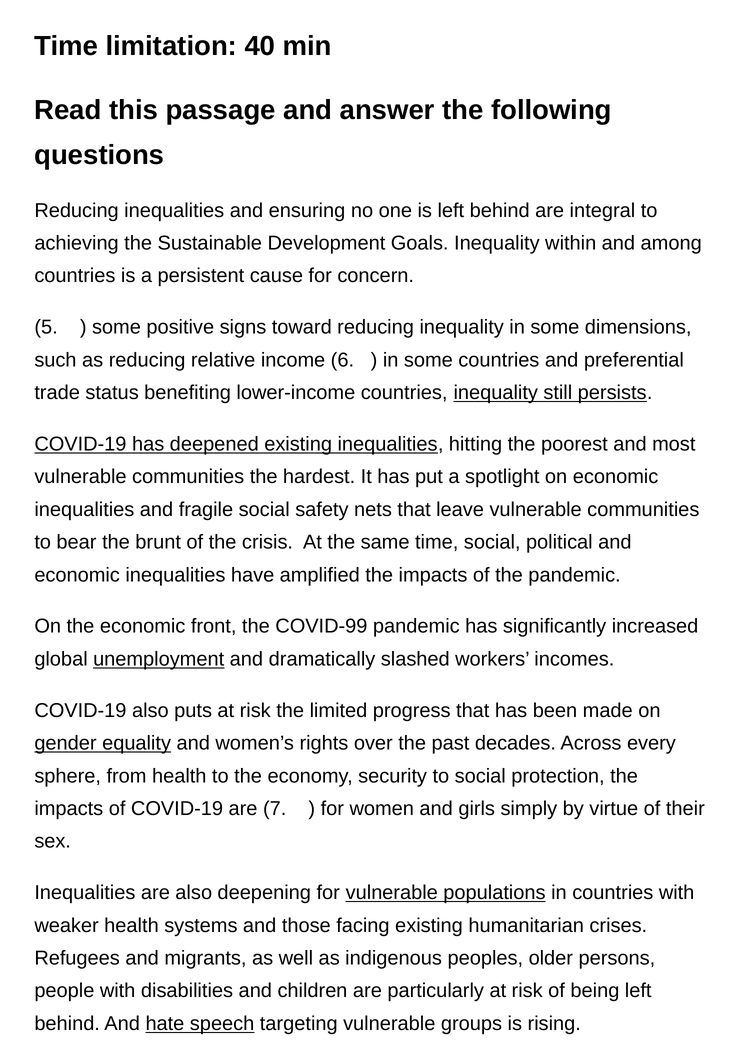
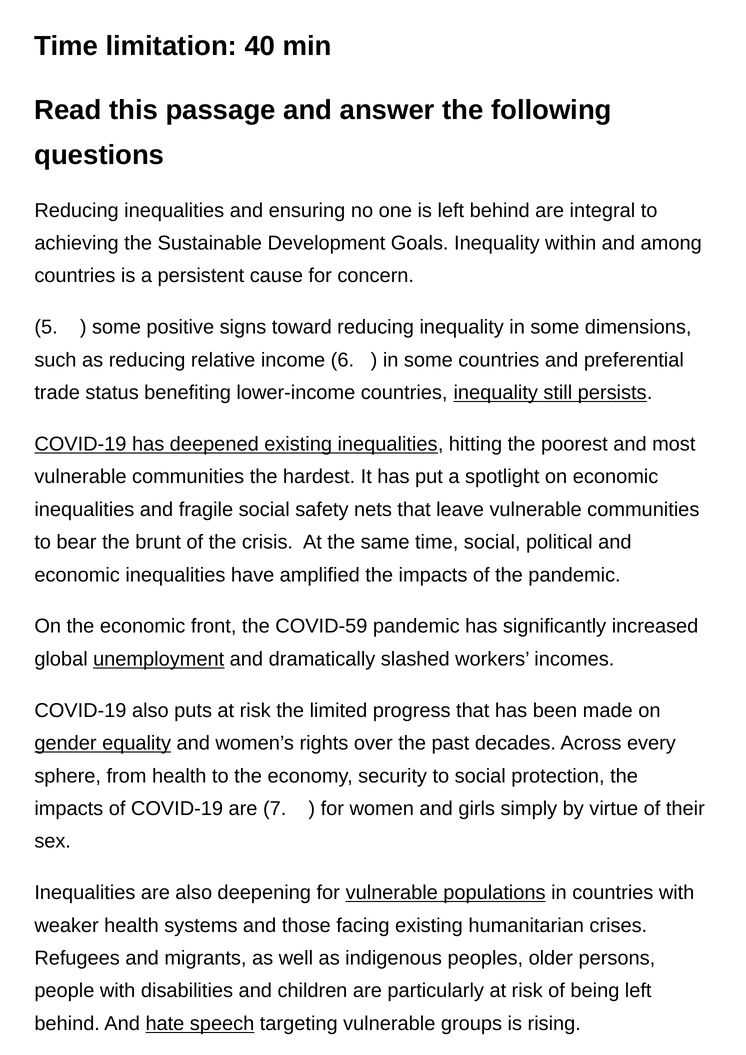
COVID-99: COVID-99 -> COVID-59 (321, 626)
